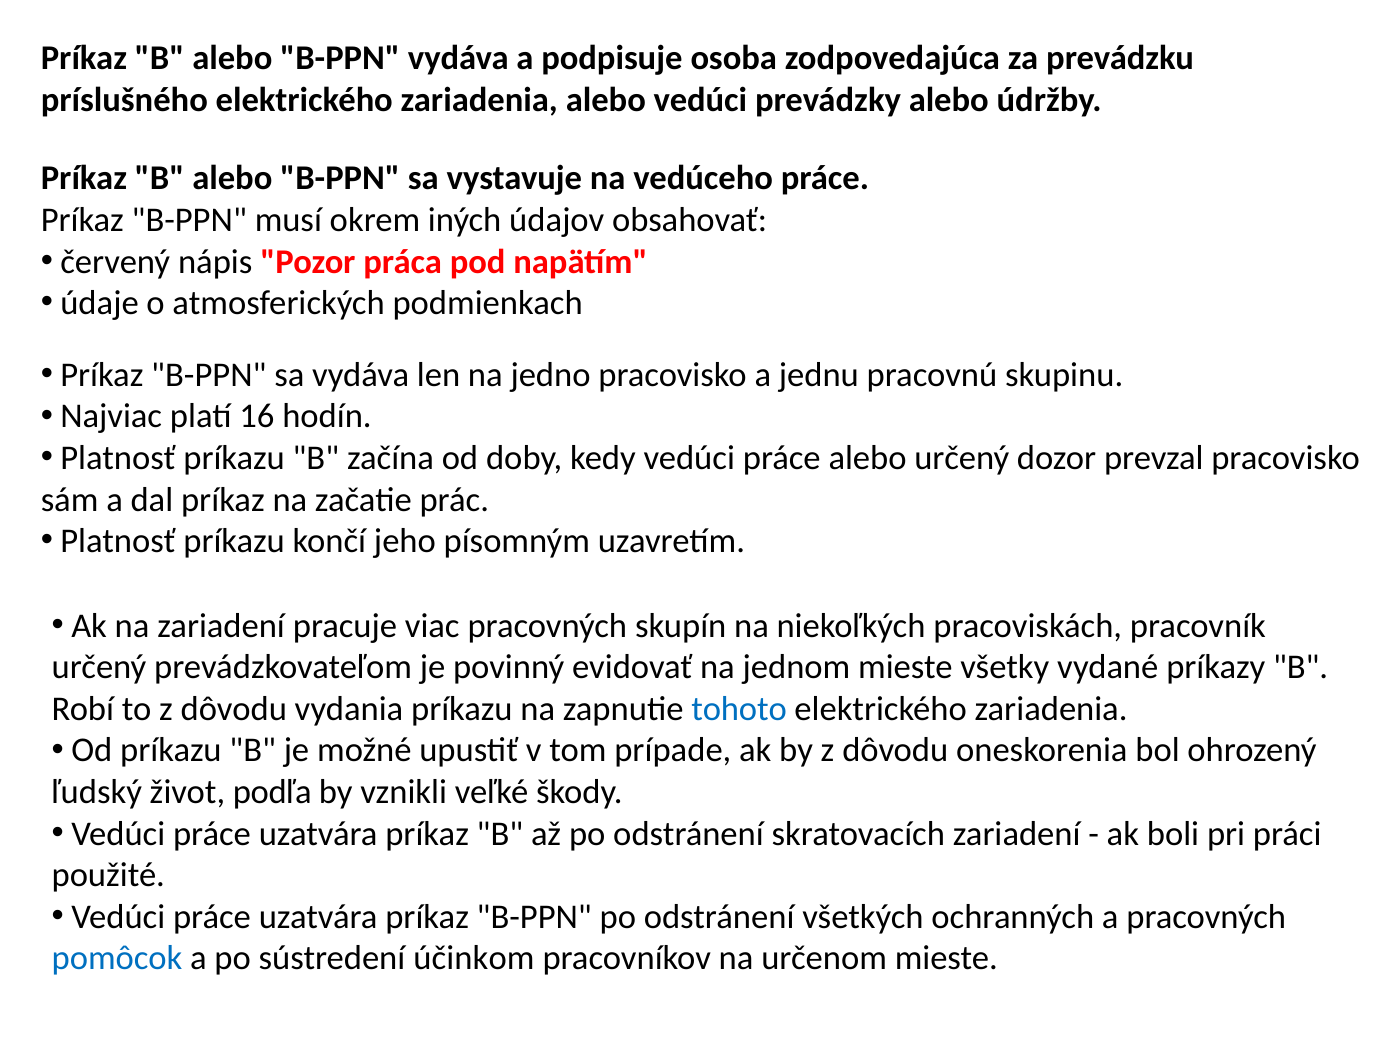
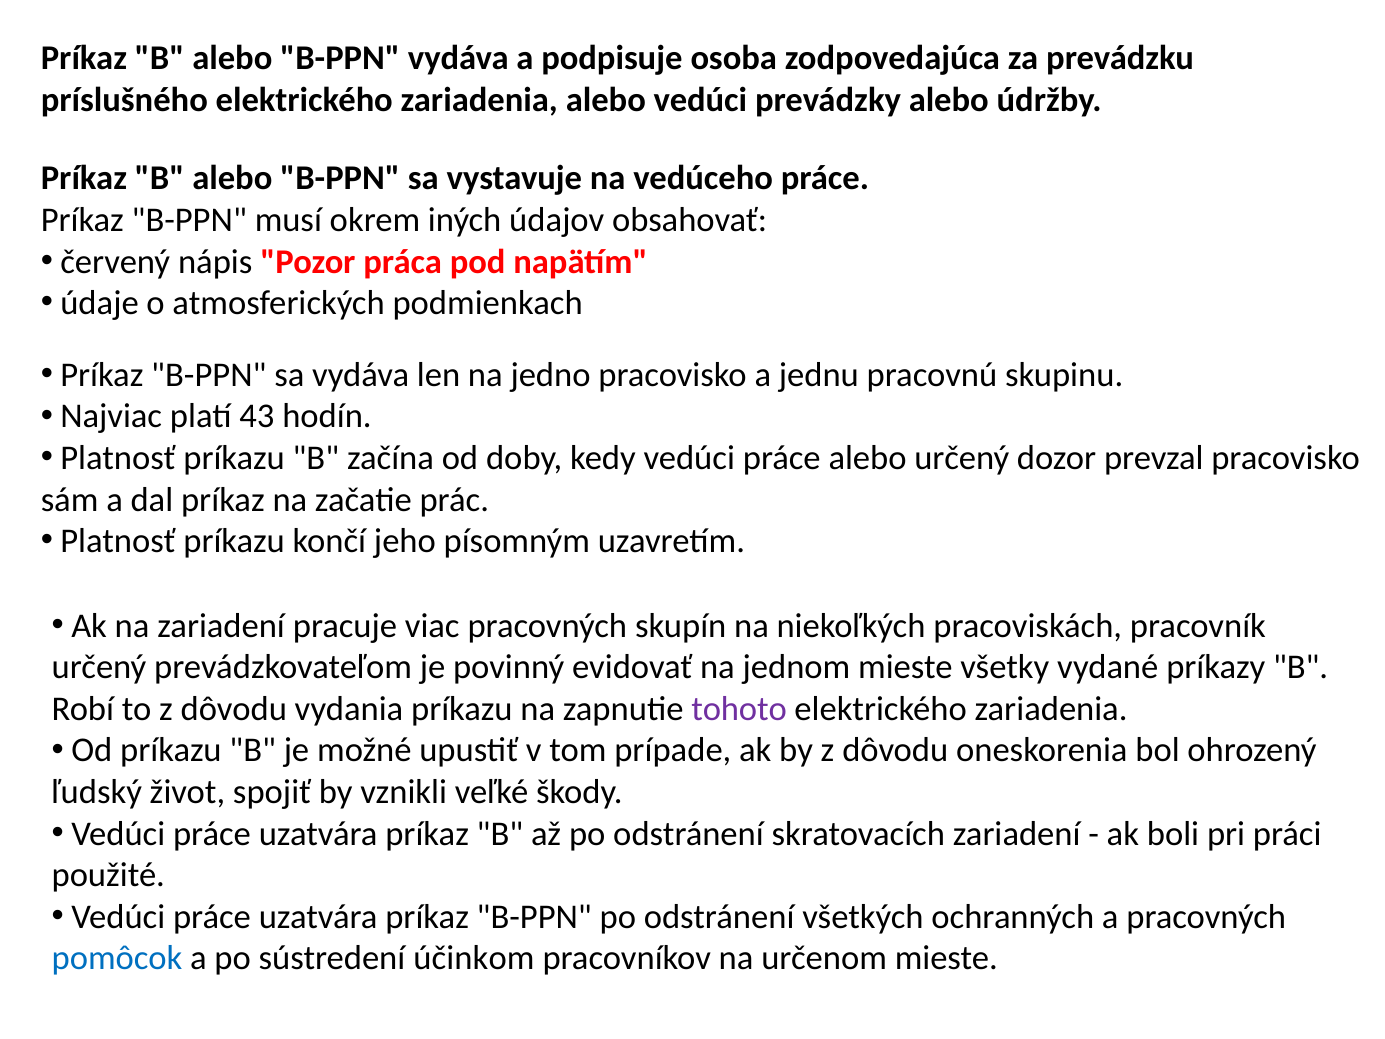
16: 16 -> 43 (257, 416)
tohoto colour: blue -> purple (739, 709)
podľa: podľa -> spojiť (272, 792)
